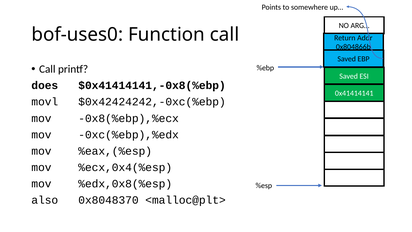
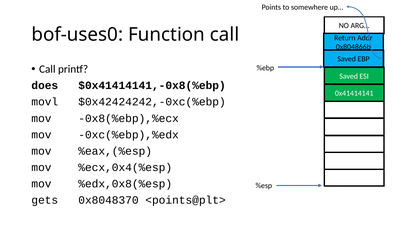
also: also -> gets (45, 200)
<malloc@plt>: <malloc@plt> -> <points@plt> (186, 200)
